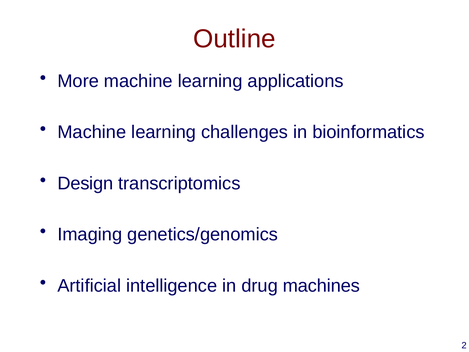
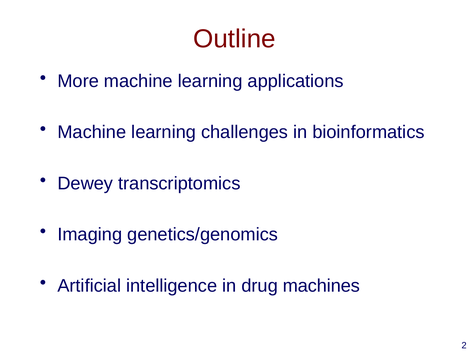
Design: Design -> Dewey (85, 183)
